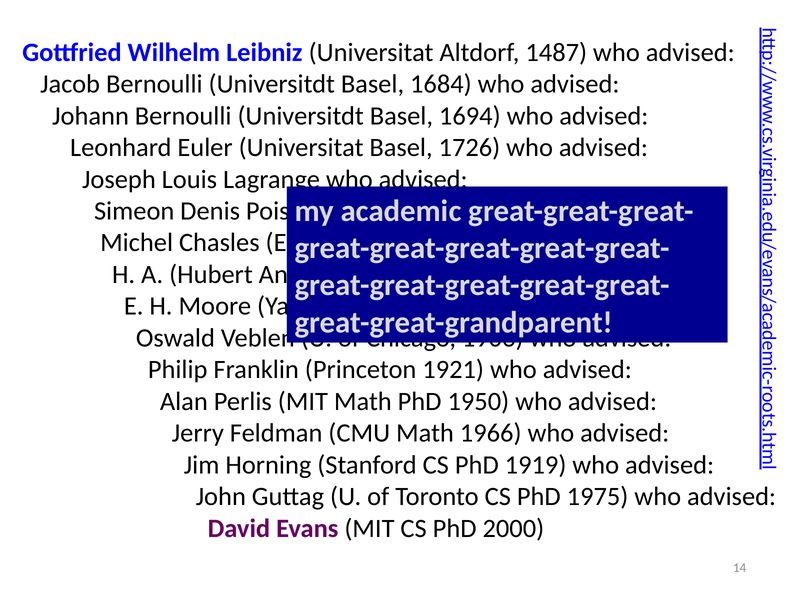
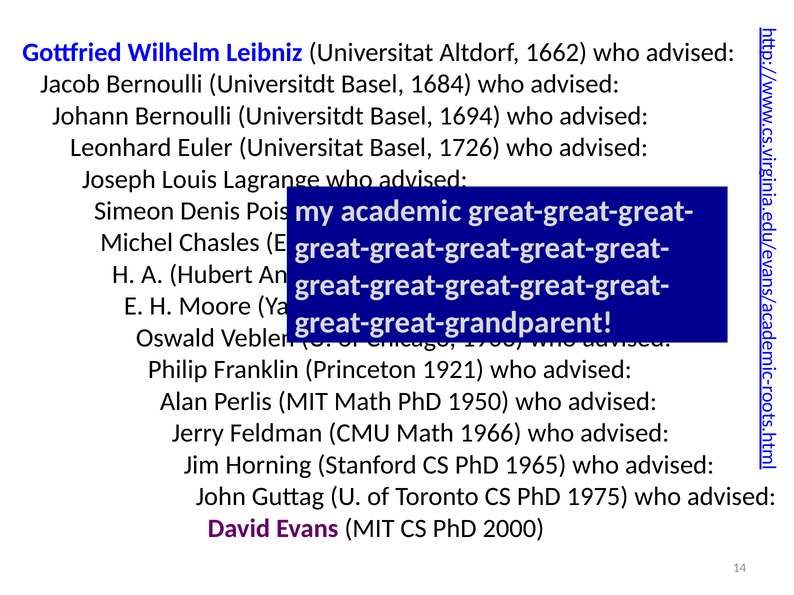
1487: 1487 -> 1662 (556, 52)
1919: 1919 -> 1965 (536, 465)
